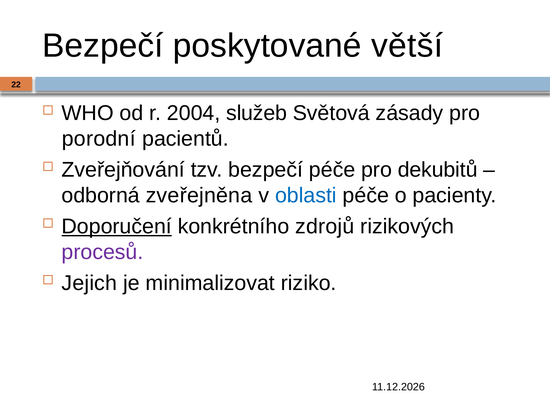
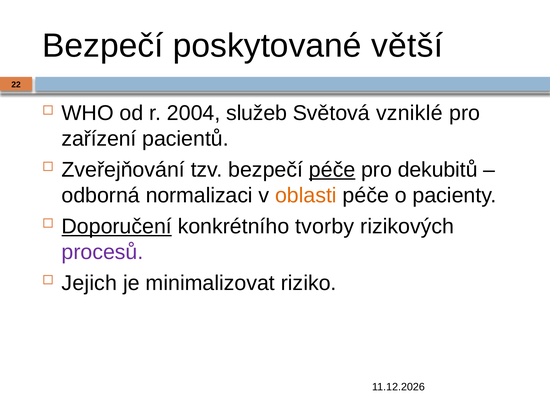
zásady: zásady -> vzniklé (409, 113)
porodní: porodní -> zařízení (99, 139)
péče underline: none -> present (332, 170)
zveřejněna: zveřejněna -> normalizaci (199, 196)
oblasti colour: blue -> orange (306, 196)
zdrojů: zdrojů -> tvorby (325, 227)
